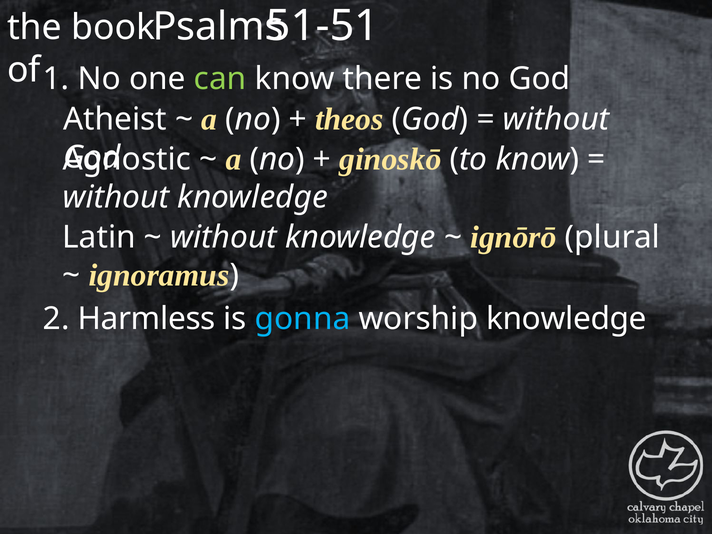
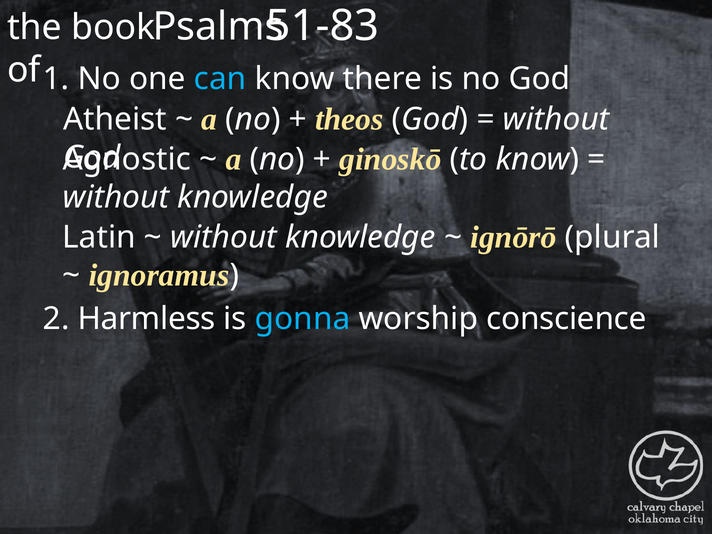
51-51: 51-51 -> 51-83 (323, 26)
can colour: light green -> light blue (220, 79)
worship knowledge: knowledge -> conscience (566, 319)
